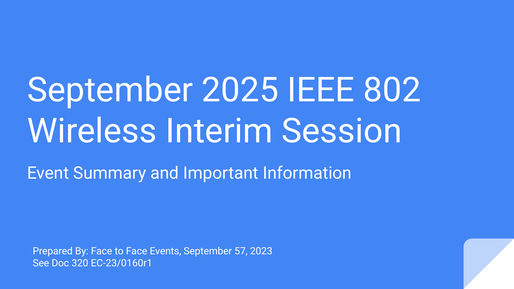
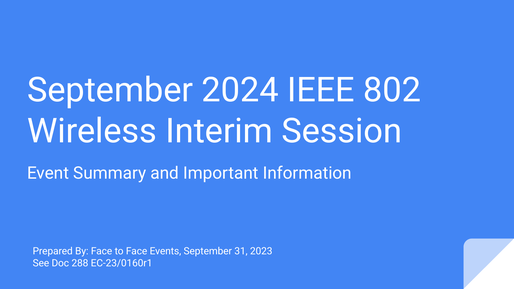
2025: 2025 -> 2024 (240, 90)
57: 57 -> 31 (241, 251)
320: 320 -> 288 (80, 263)
